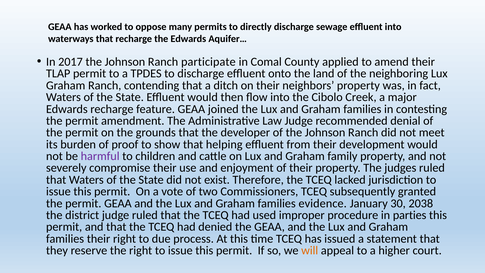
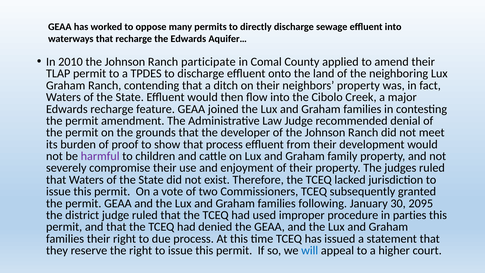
2017: 2017 -> 2010 (70, 62)
that helping: helping -> process (224, 144)
evidence: evidence -> following (323, 203)
2038: 2038 -> 2095 (421, 203)
will colour: orange -> blue (310, 250)
